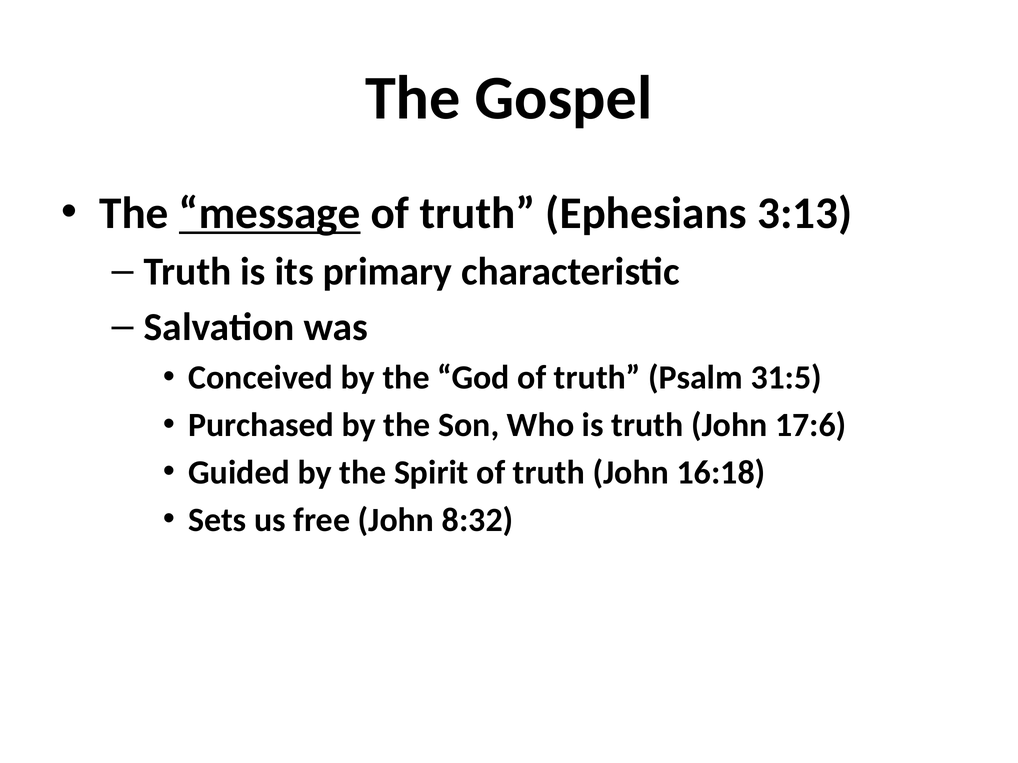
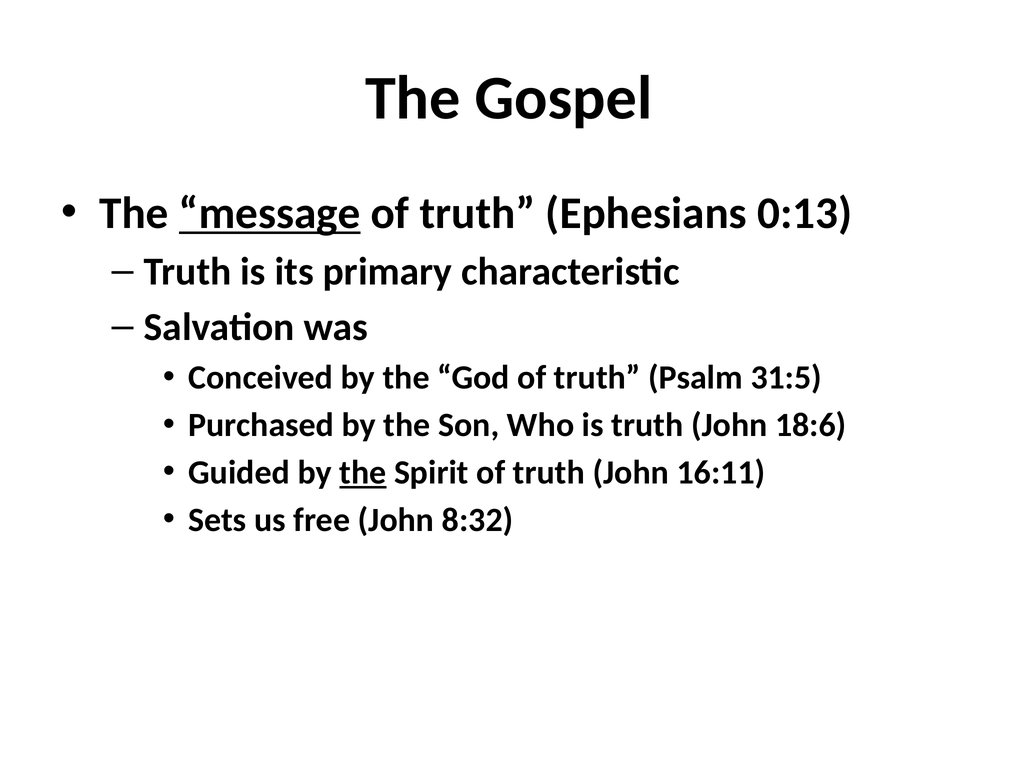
3:13: 3:13 -> 0:13 (805, 214)
17:6: 17:6 -> 18:6 (811, 425)
the underline: none -> present (363, 473)
16:18: 16:18 -> 16:11 (721, 473)
